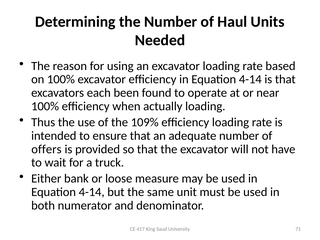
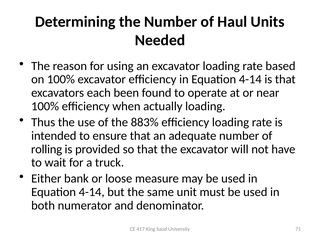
109%: 109% -> 883% (145, 122)
offers: offers -> rolling (47, 149)
